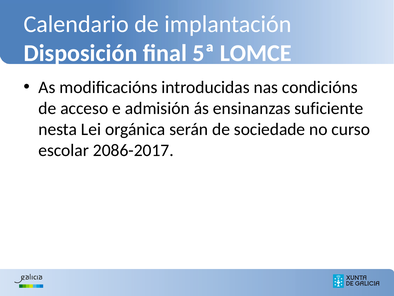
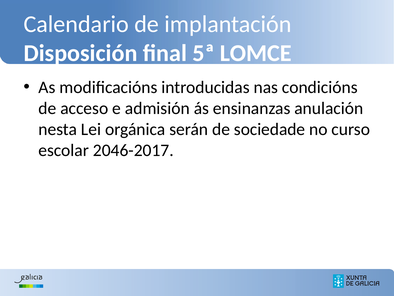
suficiente: suficiente -> anulación (329, 108)
2086-2017: 2086-2017 -> 2046-2017 (133, 150)
